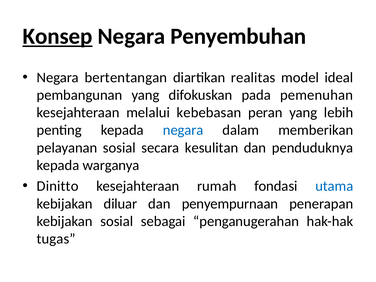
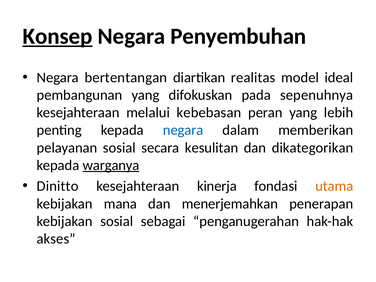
pemenuhan: pemenuhan -> sepenuhnya (317, 95)
penduduknya: penduduknya -> dikategorikan (313, 148)
warganya underline: none -> present (111, 165)
rumah: rumah -> kinerja (217, 186)
utama colour: blue -> orange (334, 186)
diluar: diluar -> mana (120, 204)
penyempurnaan: penyempurnaan -> menerjemahkan (230, 204)
tugas: tugas -> akses (56, 239)
